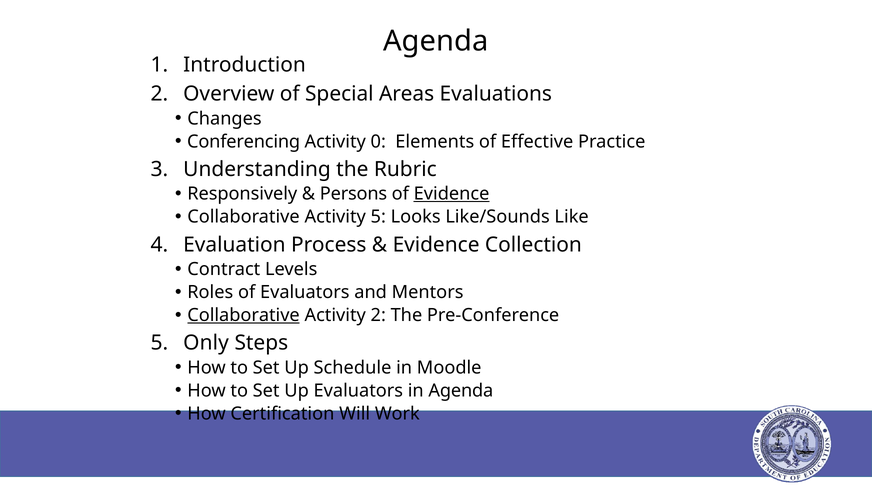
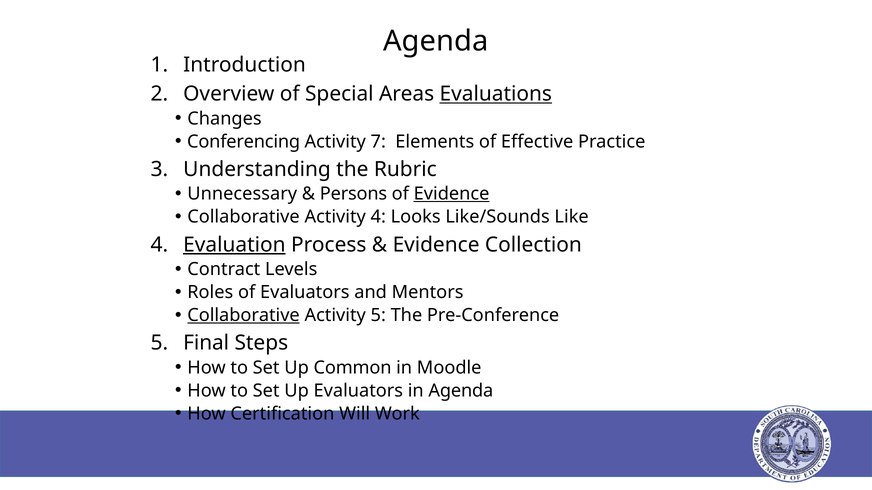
Evaluations underline: none -> present (496, 94)
0: 0 -> 7 (378, 142)
Responsively: Responsively -> Unnecessary (242, 194)
Activity 5: 5 -> 4 (378, 217)
Evaluation underline: none -> present (234, 245)
Activity 2: 2 -> 5 (378, 316)
Only: Only -> Final (206, 343)
Schedule: Schedule -> Common (353, 368)
